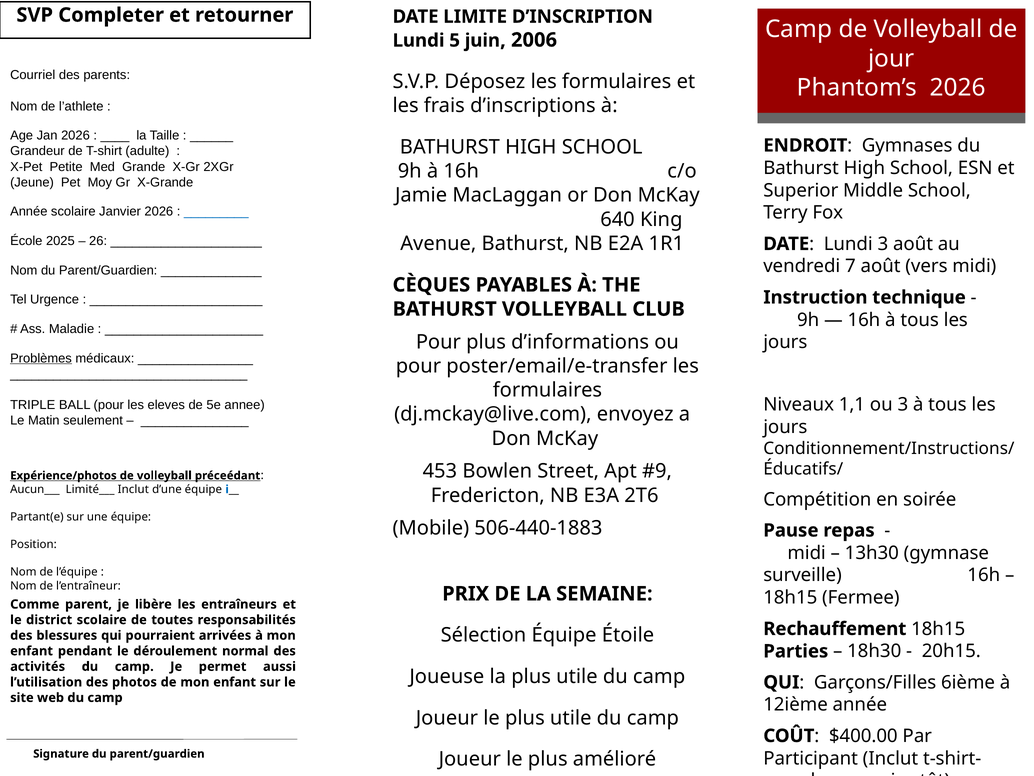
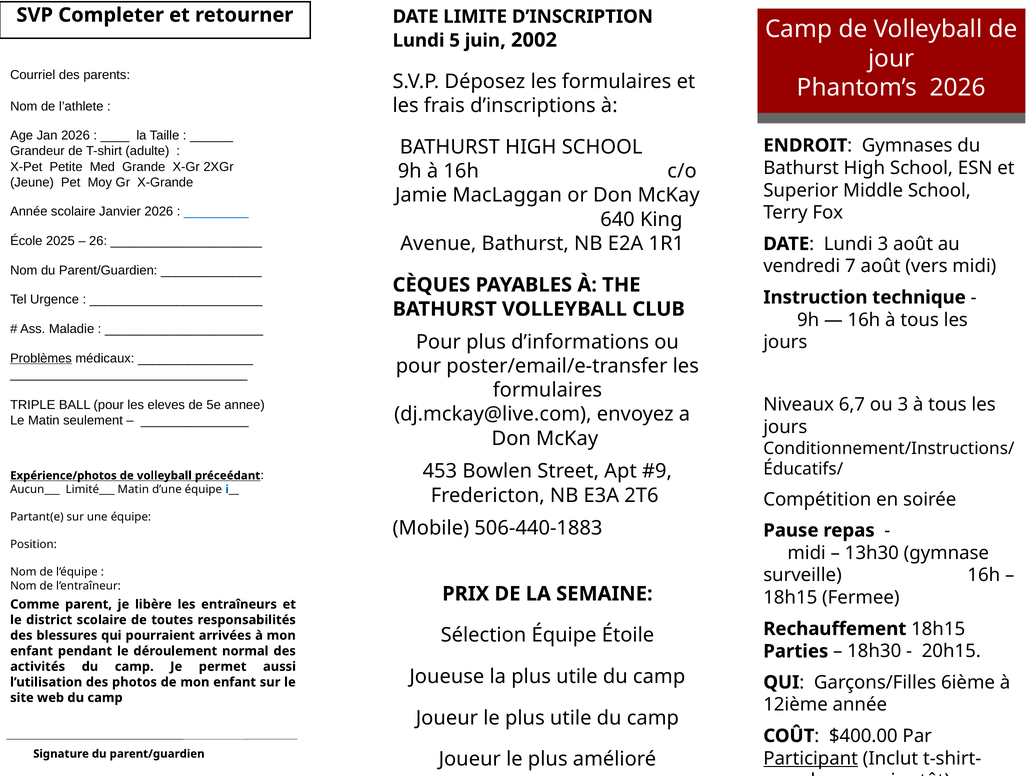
2006: 2006 -> 2002 (534, 40)
1,1: 1,1 -> 6,7 (852, 404)
Limité___ Inclut: Inclut -> Matin (133, 489)
Participant underline: none -> present (811, 758)
